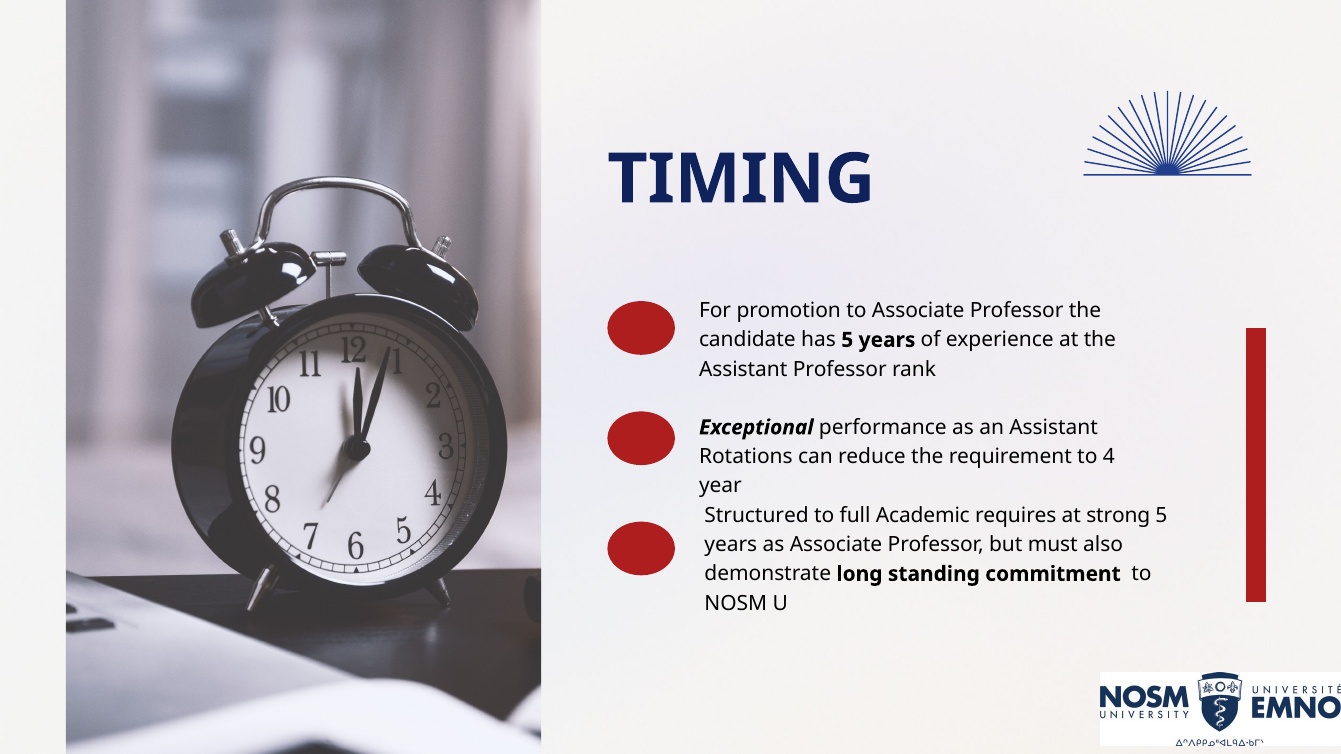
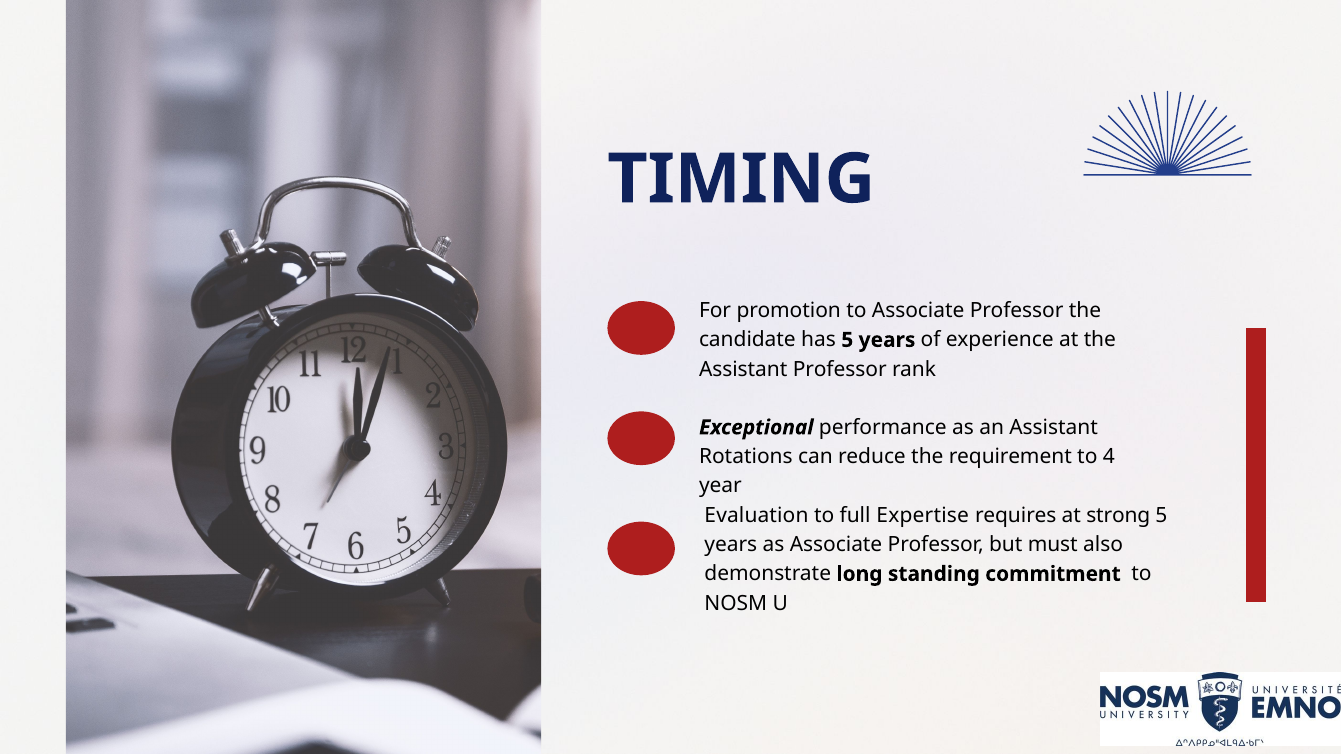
Structured: Structured -> Evaluation (756, 516)
Academic: Academic -> Expertise (923, 516)
